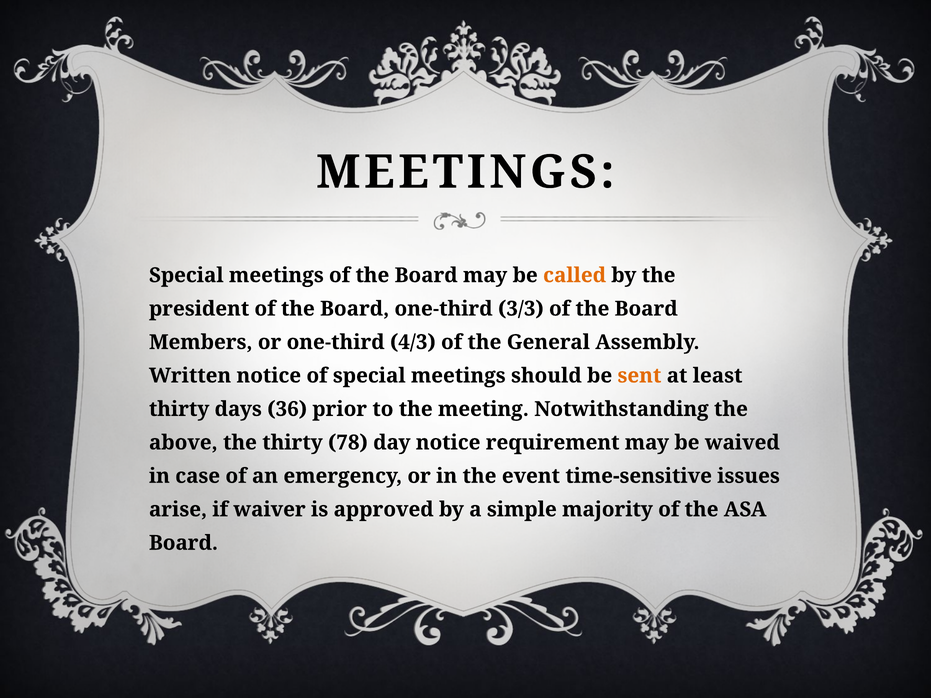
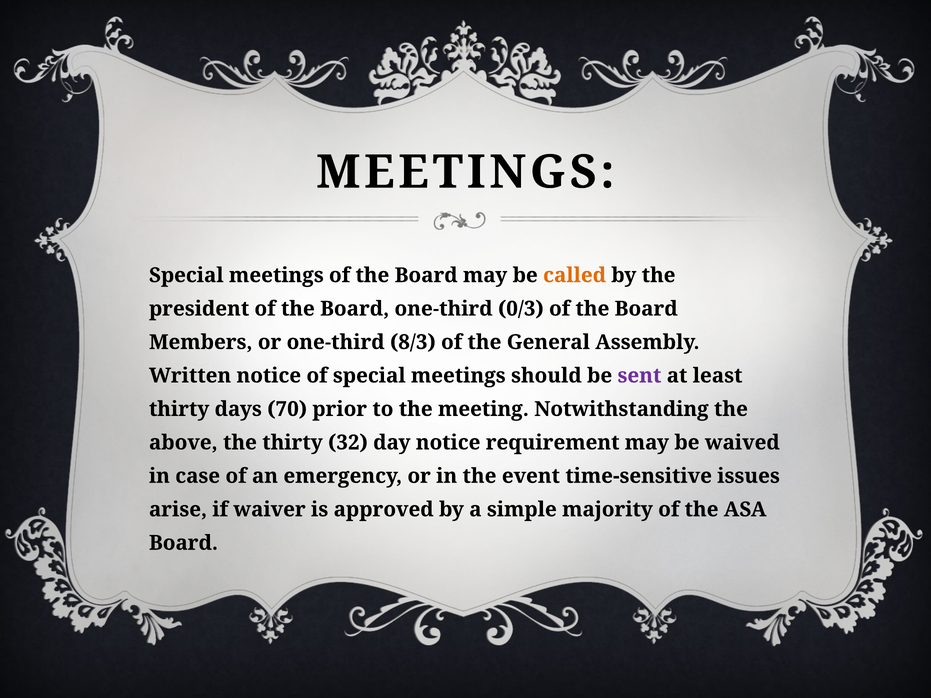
3/3: 3/3 -> 0/3 (521, 309)
4/3: 4/3 -> 8/3 (413, 342)
sent colour: orange -> purple (639, 376)
36: 36 -> 70 (287, 409)
78: 78 -> 32 (348, 443)
